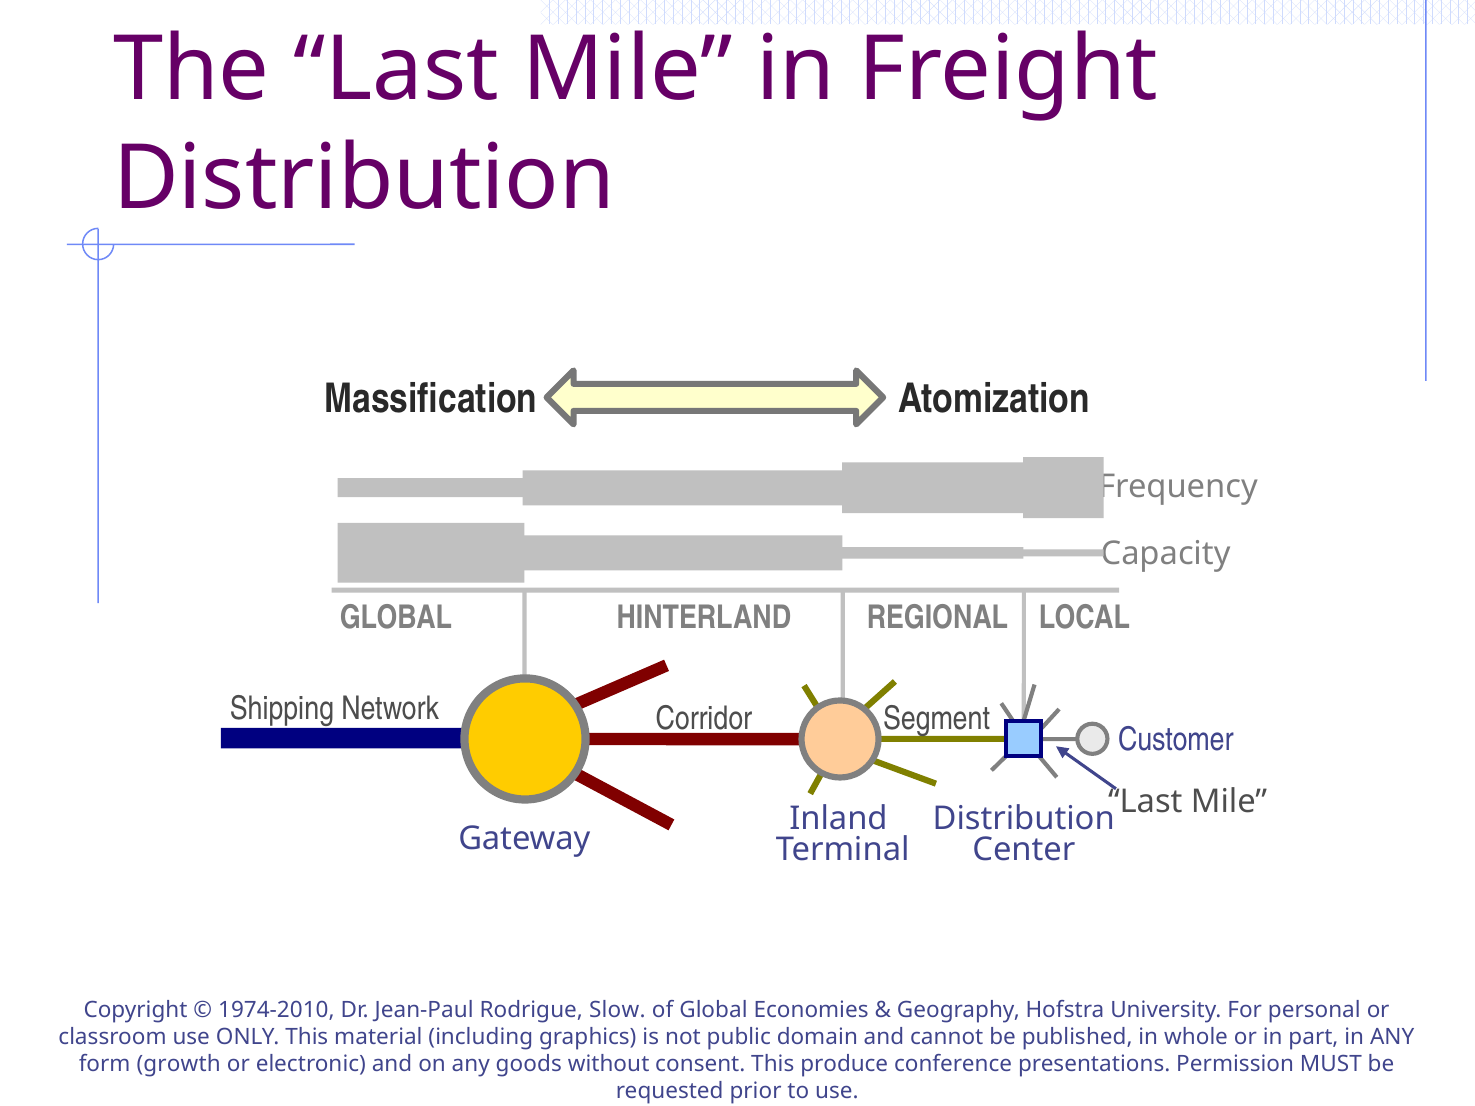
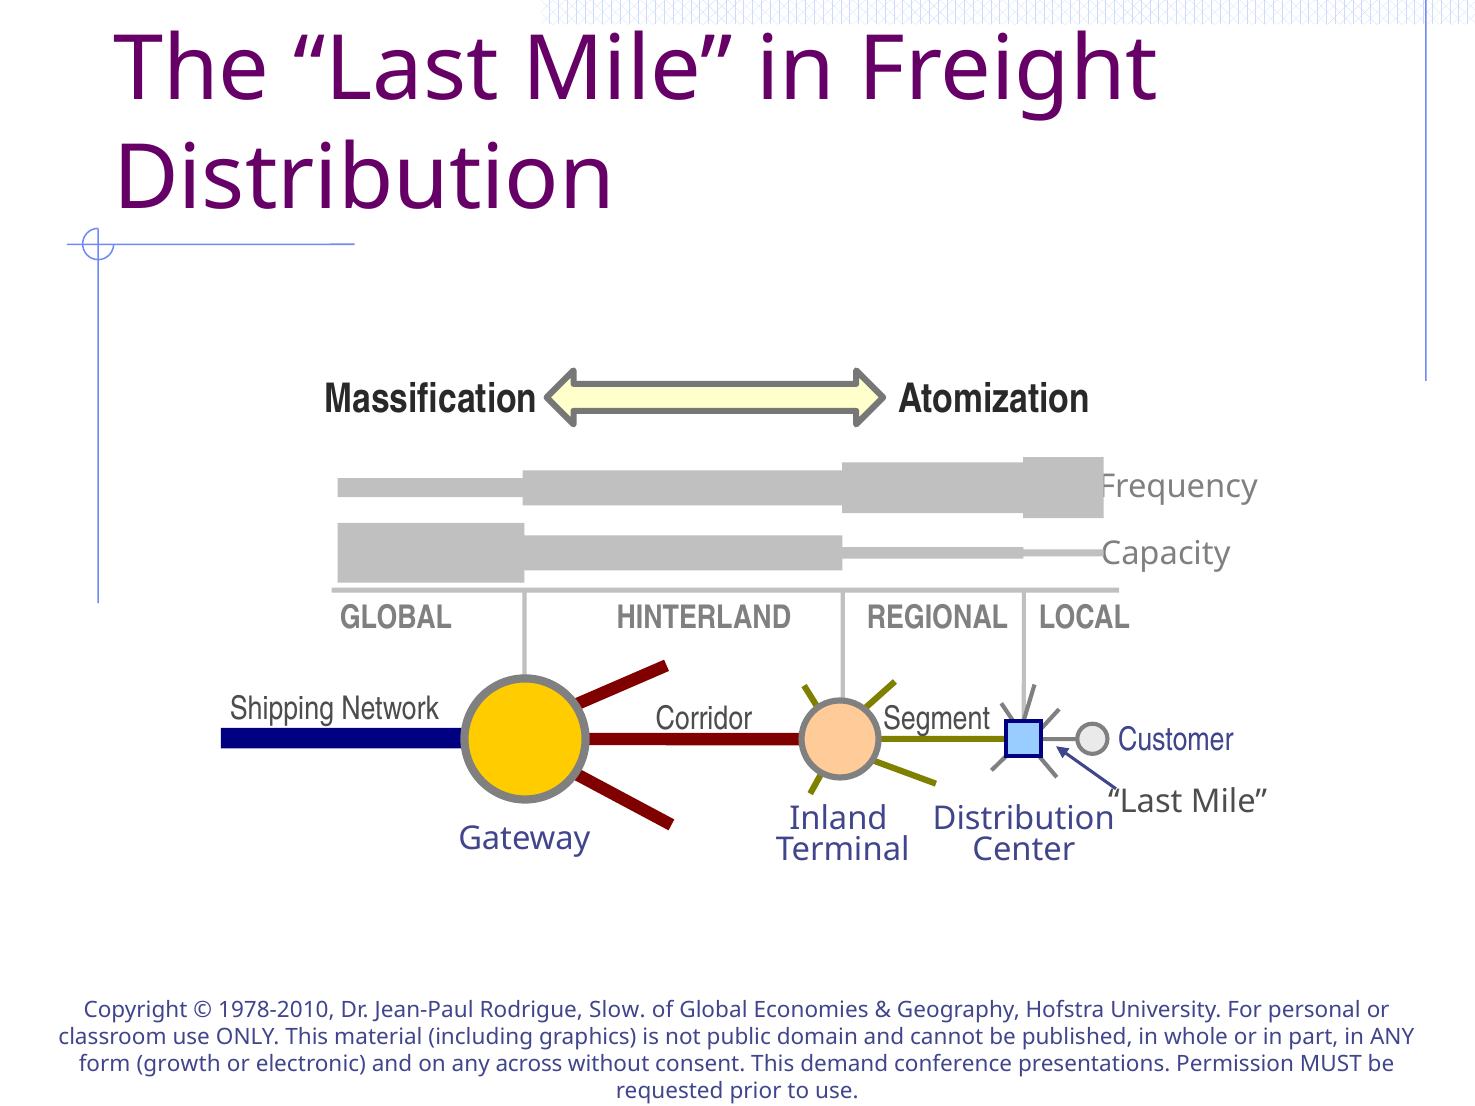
1974-2010: 1974-2010 -> 1978-2010 (276, 1010)
goods: goods -> across (529, 1064)
produce: produce -> demand (844, 1064)
